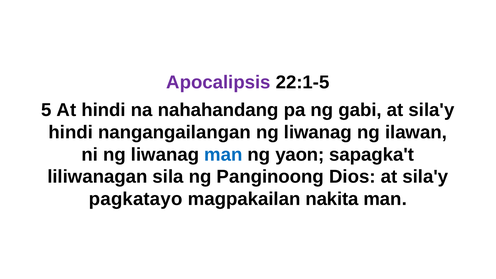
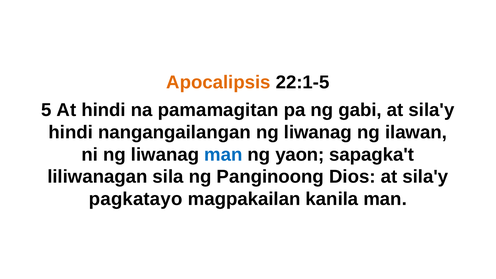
Apocalipsis colour: purple -> orange (218, 82)
nahahandang: nahahandang -> pamamagitan (218, 110)
nakita: nakita -> kanila (332, 199)
